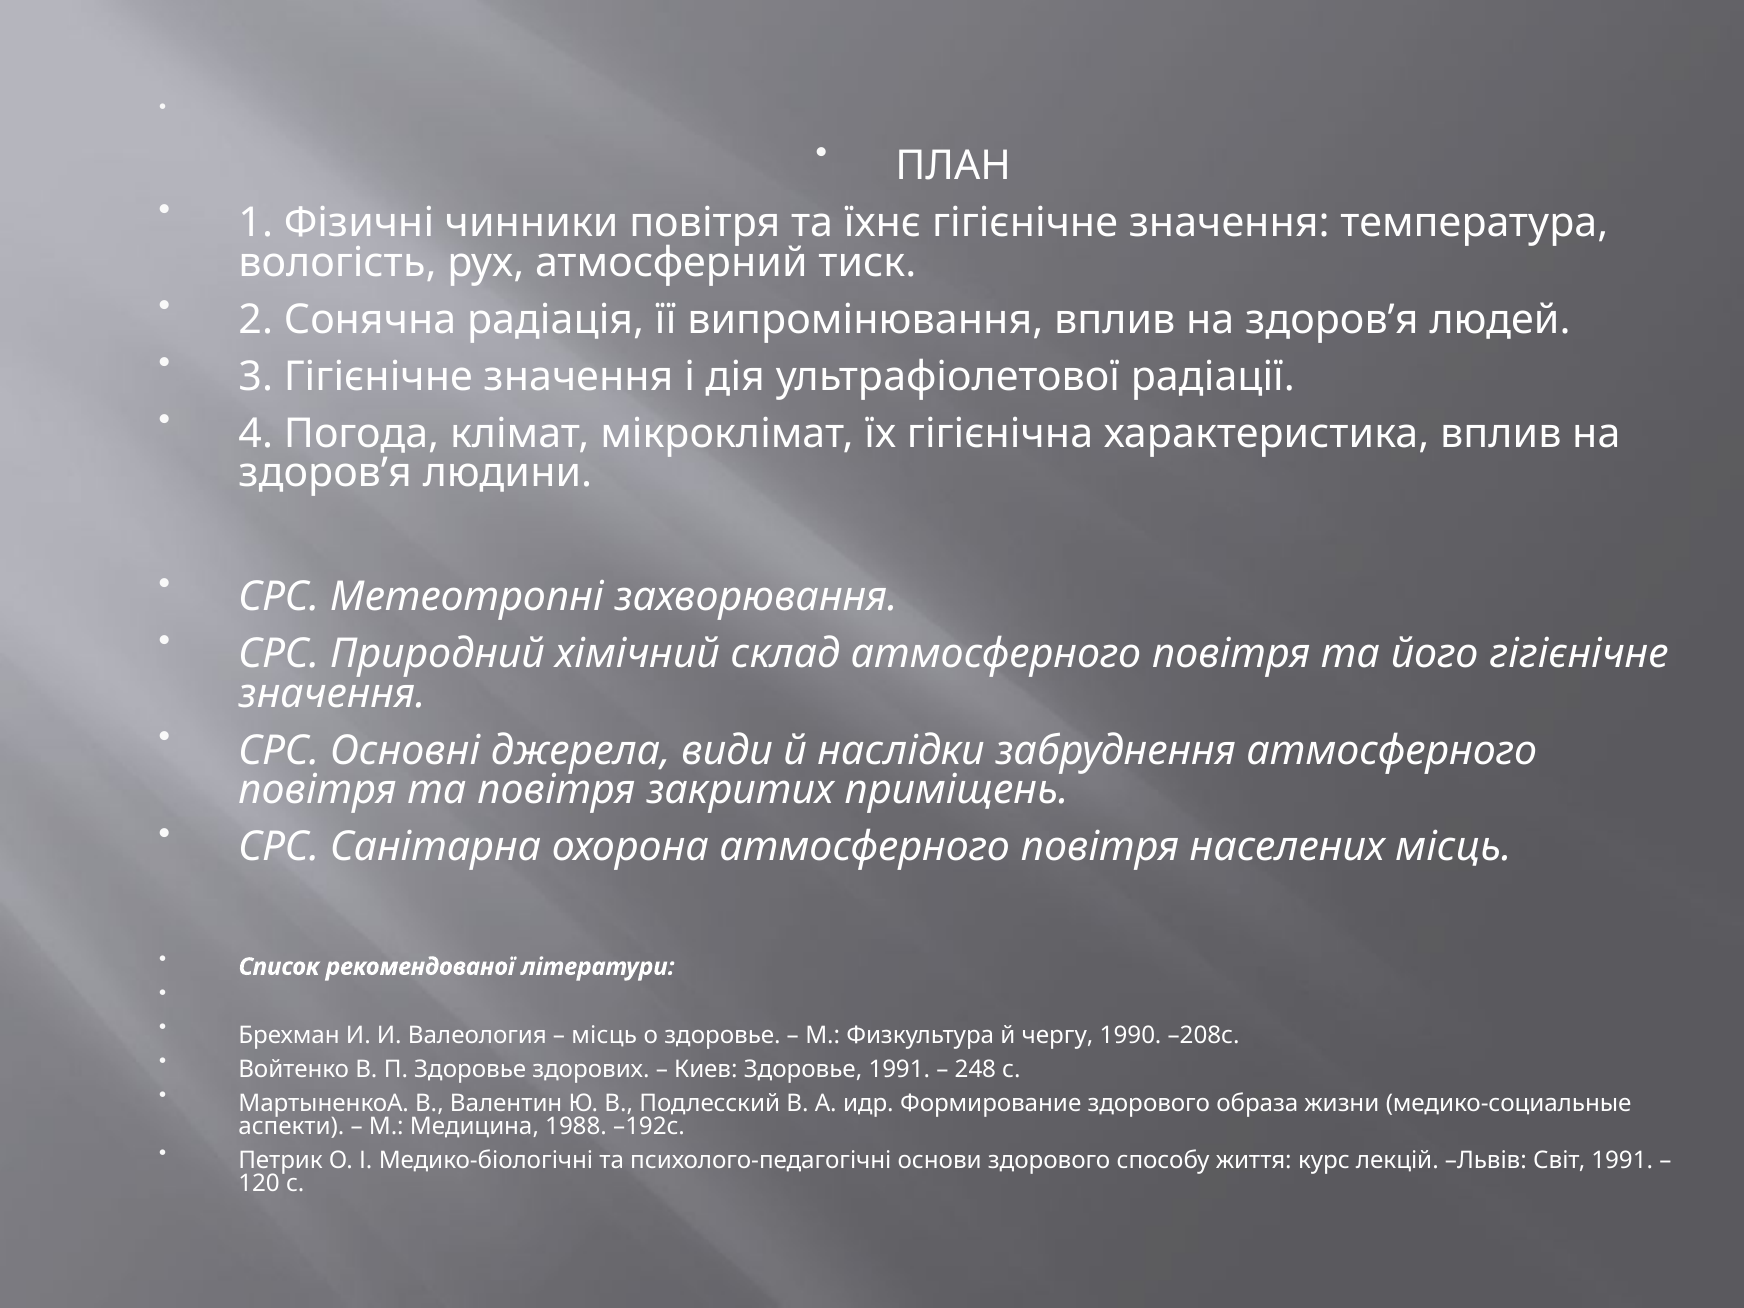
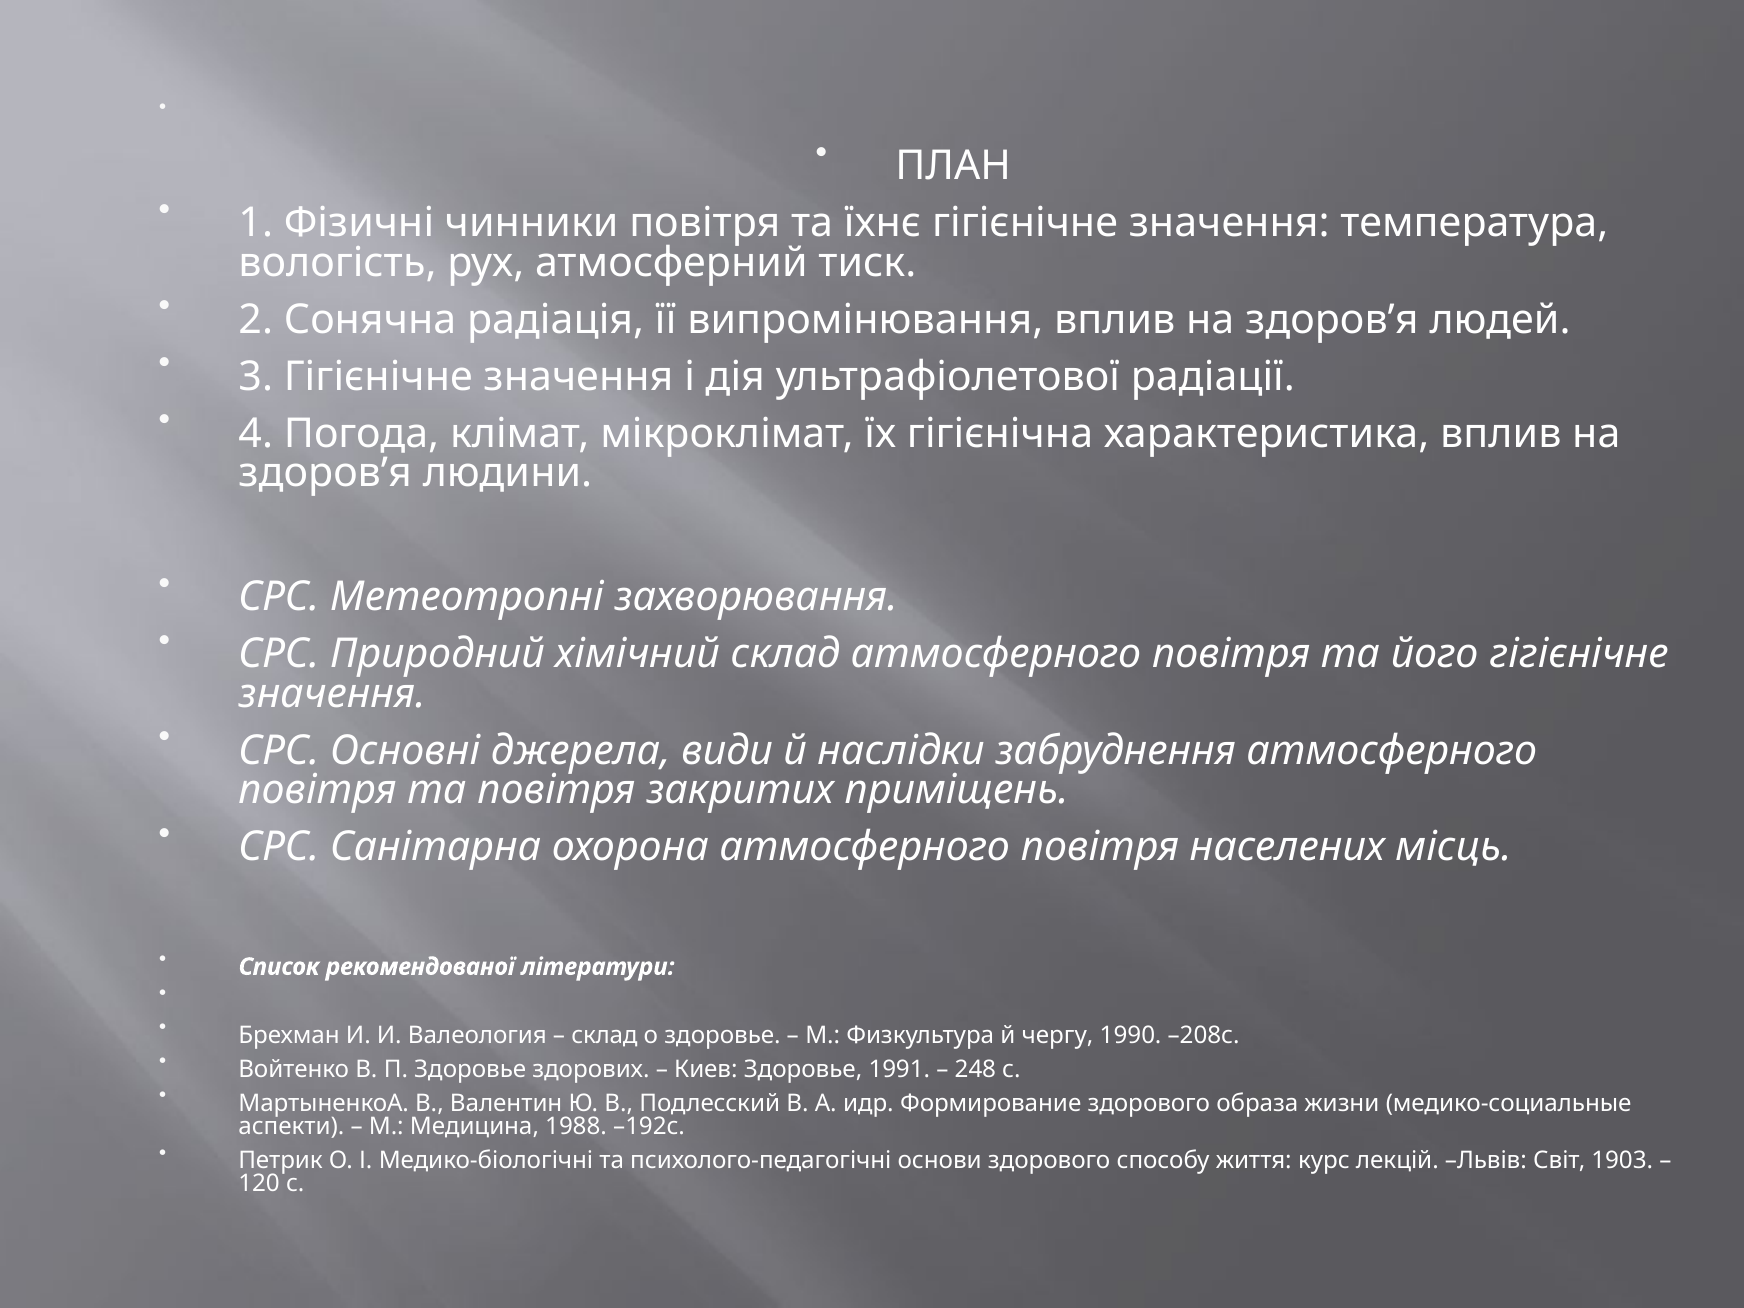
місць: місць -> склад (604, 1035)
Світ 1991: 1991 -> 1903 (1622, 1161)
